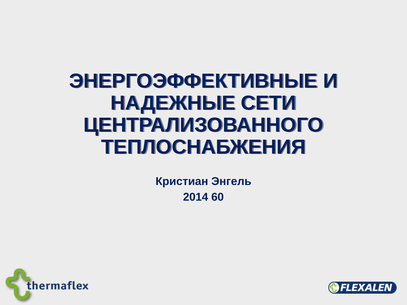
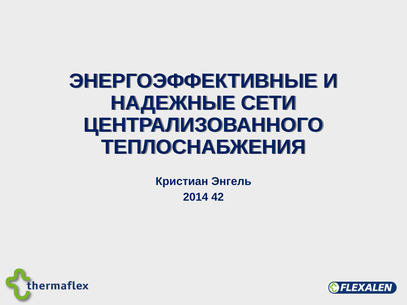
60: 60 -> 42 (218, 197)
